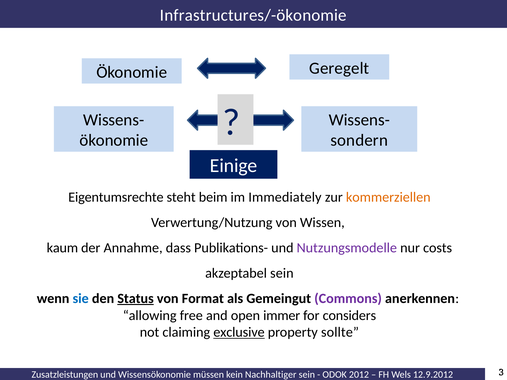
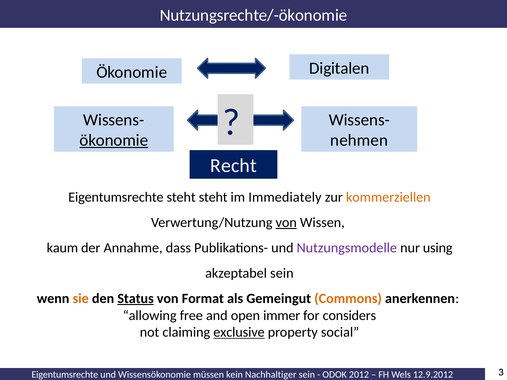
Infrastructures/-ökonomie: Infrastructures/-ökonomie -> Nutzungsrechte/-ökonomie (253, 15)
Geregelt: Geregelt -> Digitalen (339, 68)
ökonomie underline: none -> present (114, 140)
sondern: sondern -> nehmen (359, 140)
Einige: Einige -> Recht (233, 166)
steht beim: beim -> steht (213, 197)
von underline: none -> present (286, 223)
costs: costs -> using (438, 248)
sie colour: blue -> orange (81, 299)
Commons colour: purple -> orange (348, 299)
sollte: sollte -> social (340, 332)
Zusatzleistungen: Zusatzleistungen -> Eigentumsrechte (65, 375)
